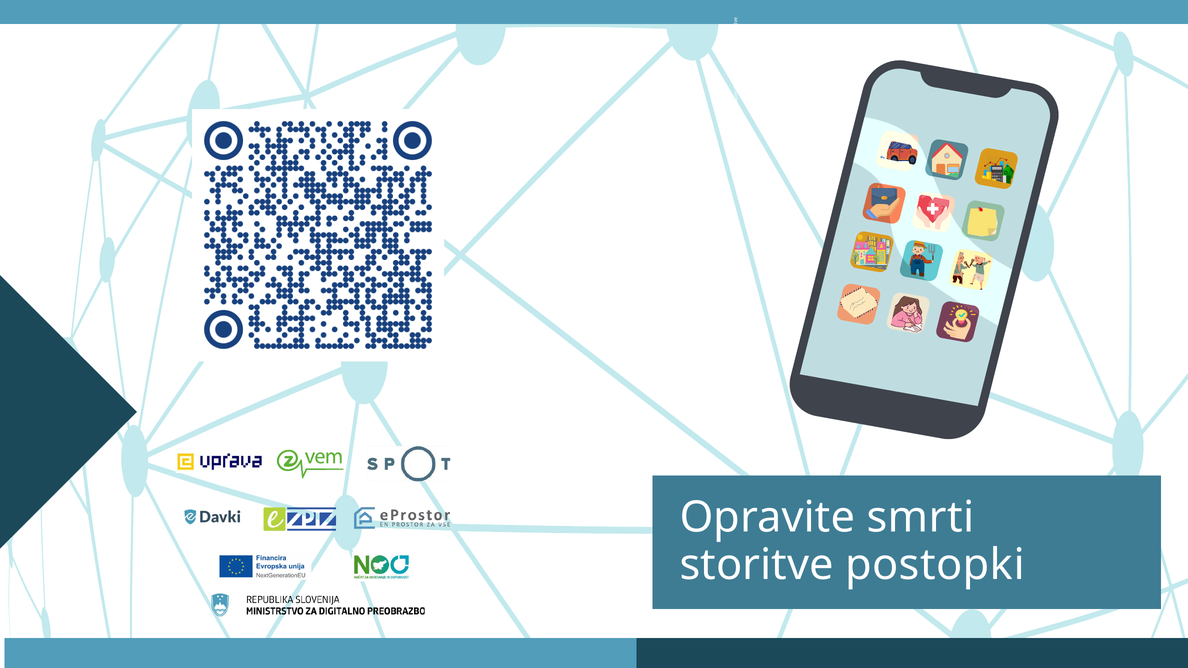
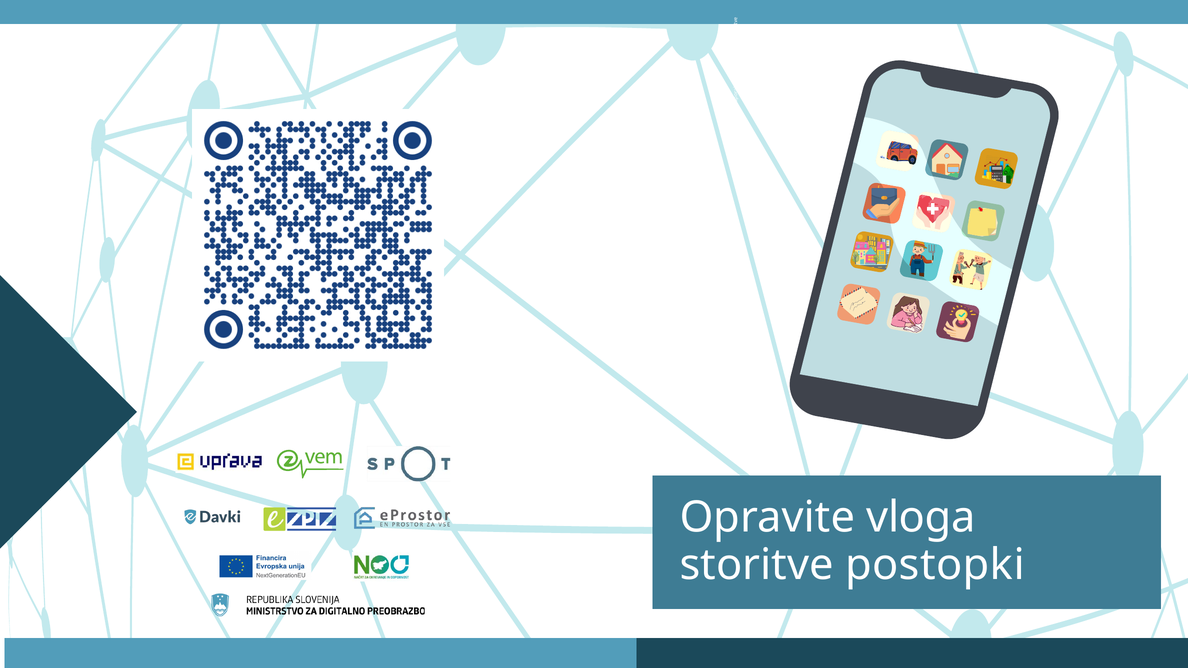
smrti: smrti -> vloga (921, 517)
